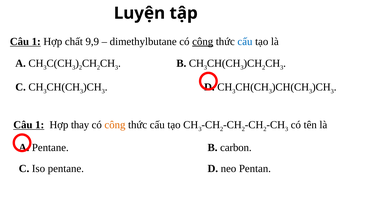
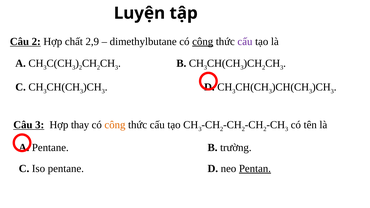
1: 1 -> 2 (36, 42)
9,9: 9,9 -> 2,9 (92, 42)
cấu colour: blue -> purple (245, 42)
1: 1 -> 3 (40, 125)
carbon: carbon -> trường (236, 148)
Pentan underline: none -> present (255, 169)
